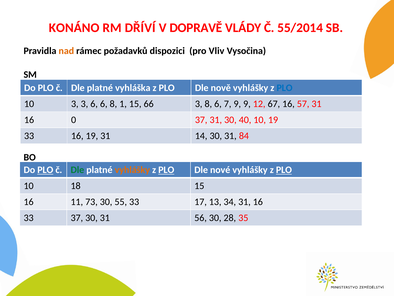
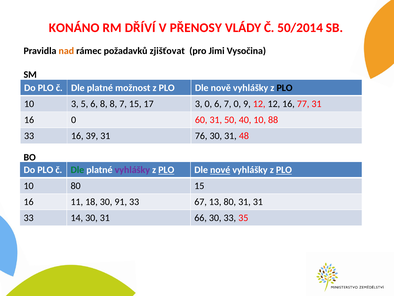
DOPRAVĚ: DOPRAVĚ -> PŘENOSY (196, 28)
55/2014: 55/2014 -> 50/2014 (300, 28)
dispozici: dispozici -> zjišťovat (167, 51)
Vliv: Vliv -> Jimi (217, 51)
vyhláška: vyhláška -> možnost (133, 88)
PLO colour: blue -> black (285, 88)
3 3: 3 -> 5 (84, 104)
6 6: 6 -> 8 (104, 104)
8 1: 1 -> 7 (123, 104)
66: 66 -> 17 (149, 104)
3 8: 8 -> 0 (208, 104)
7 9: 9 -> 0 (237, 104)
12 67: 67 -> 12 (274, 104)
57: 57 -> 77 (303, 104)
0 37: 37 -> 60 (201, 120)
31 30: 30 -> 50 (230, 120)
10 19: 19 -> 88 (273, 120)
16 19: 19 -> 39 (92, 136)
14: 14 -> 76 (201, 136)
84: 84 -> 48 (244, 136)
PLO underline: present -> none (45, 170)
vyhlášky colour: orange -> purple (132, 170)
nové underline: none -> present (220, 170)
10 18: 18 -> 80 (76, 186)
73: 73 -> 18 (91, 202)
55: 55 -> 91 (121, 202)
17: 17 -> 67 (201, 202)
13 34: 34 -> 80 (230, 202)
16: 16 -> 31 (258, 202)
33 37: 37 -> 14 (77, 218)
56: 56 -> 66 (201, 218)
30 28: 28 -> 33 (230, 218)
